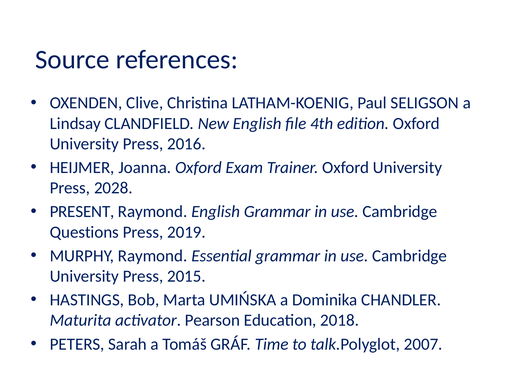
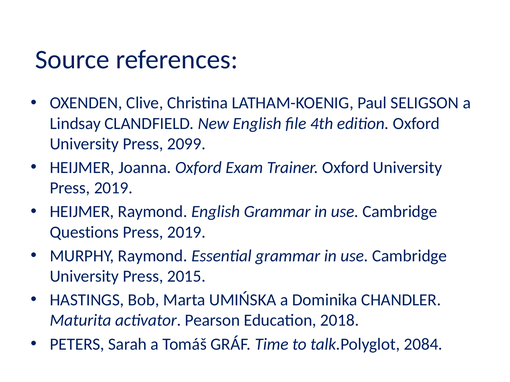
2016: 2016 -> 2099 (186, 144)
2028: 2028 -> 2019 (113, 188)
PRESENT: PRESENT -> HEIJMER (82, 212)
2007: 2007 -> 2084 (423, 345)
